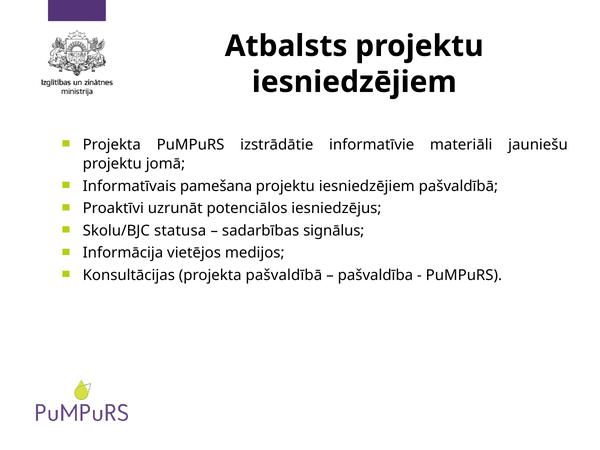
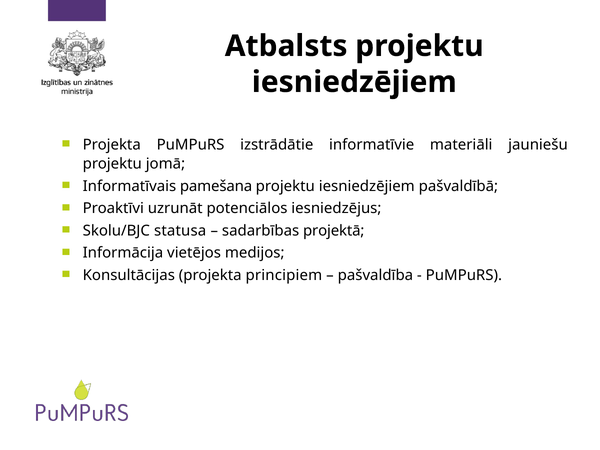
signālus: signālus -> projektā (334, 231)
projekta pašvaldībā: pašvaldībā -> principiem (284, 275)
